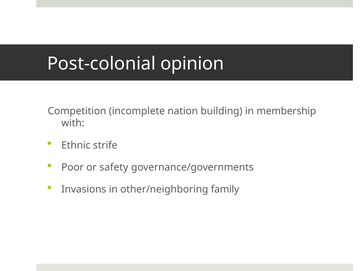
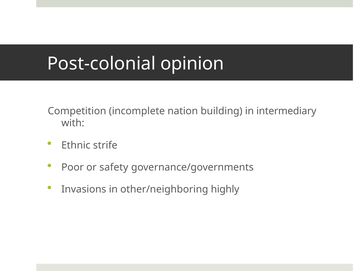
membership: membership -> intermediary (286, 111)
family: family -> highly (225, 190)
